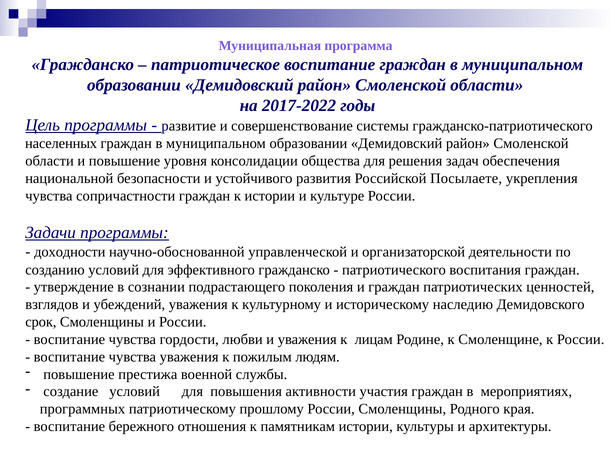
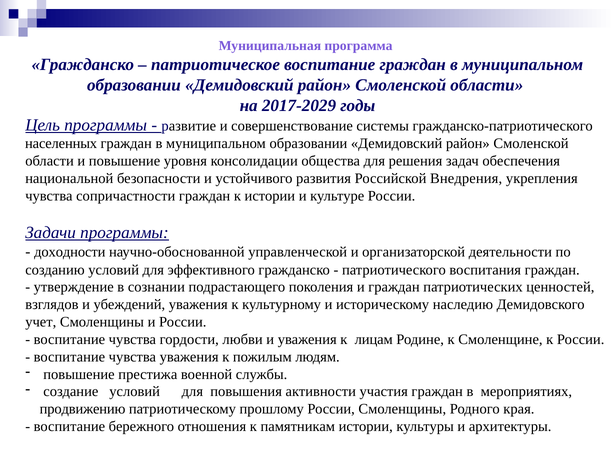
2017-2022: 2017-2022 -> 2017-2029 (299, 105)
Посылаете: Посылаете -> Внедрения (466, 179)
срок: срок -> учет (41, 322)
программных: программных -> продвижению (83, 409)
